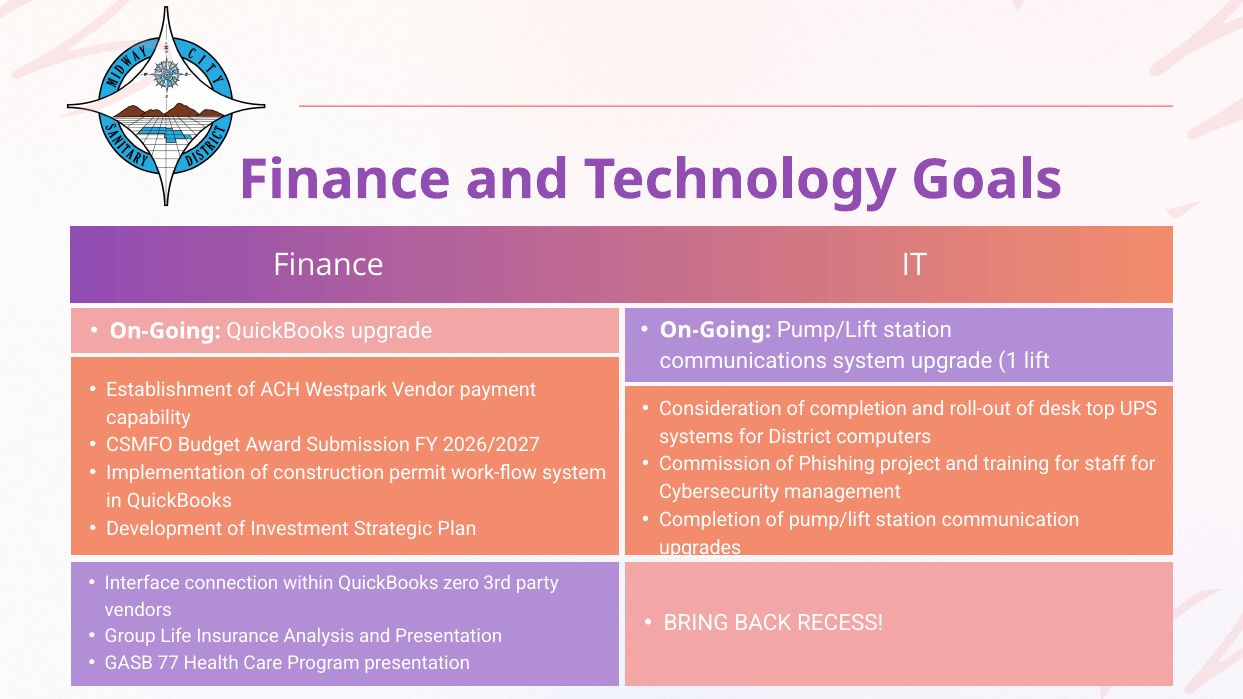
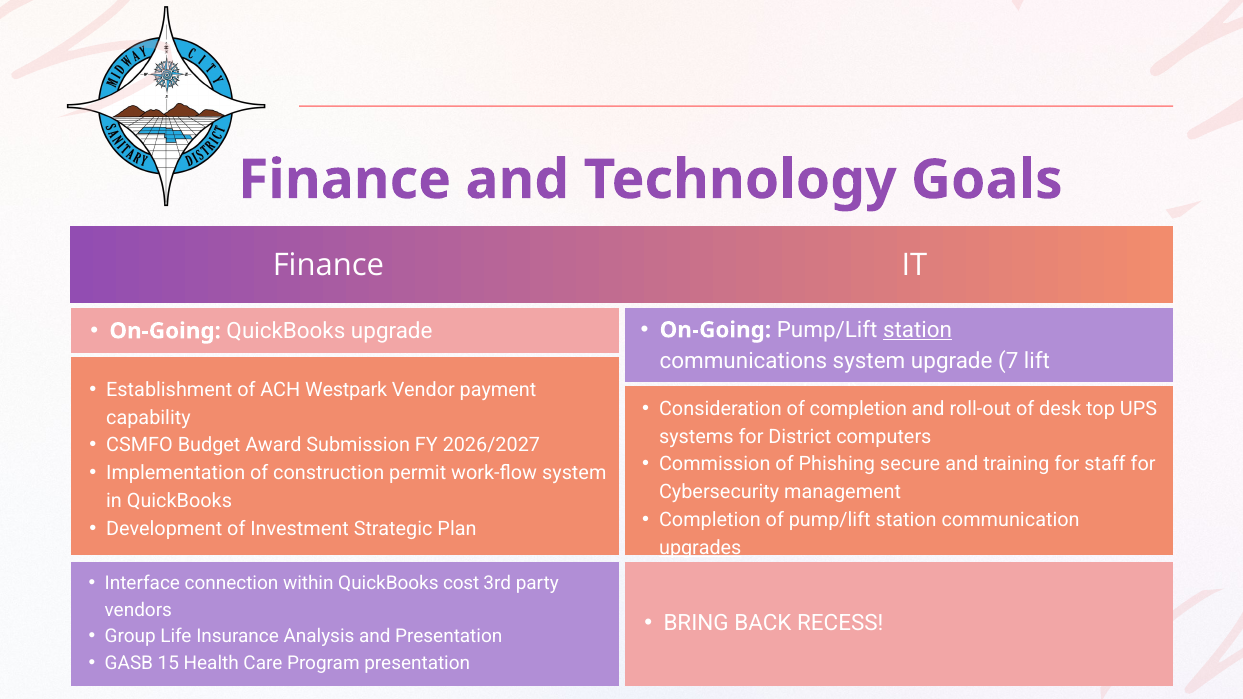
station underline: none -> present (918, 330)
1: 1 -> 7 (1008, 361)
project: project -> secure (910, 465)
zero: zero -> cost (461, 583)
77: 77 -> 15 (168, 663)
